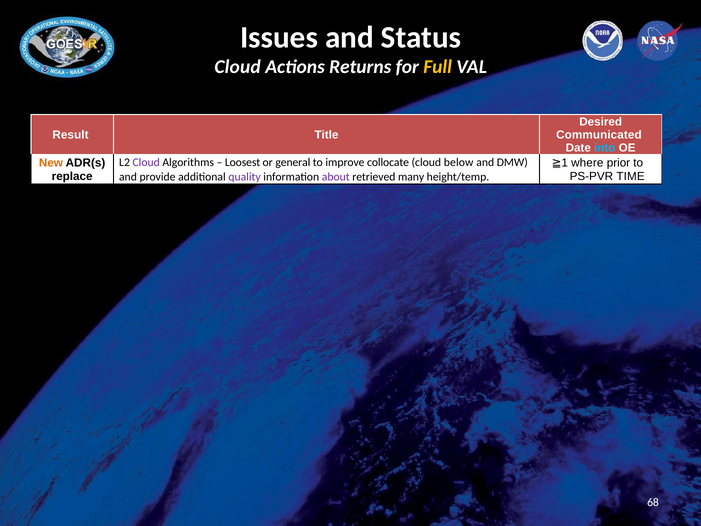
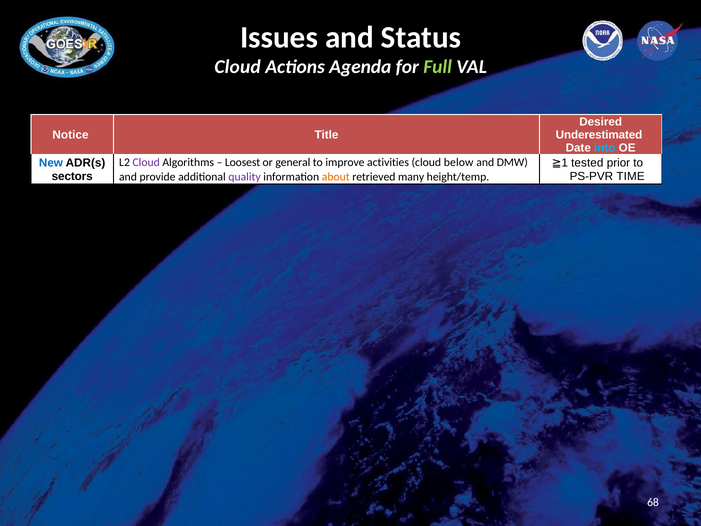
Returns: Returns -> Agenda (360, 67)
Full colour: yellow -> light green (438, 67)
Result: Result -> Notice (71, 135)
Communicated: Communicated -> Underestimated (599, 135)
collocate: collocate -> activities (388, 162)
New colour: orange -> blue (51, 163)
where: where -> tested (587, 163)
replace: replace -> sectors (72, 176)
about colour: purple -> orange (336, 177)
